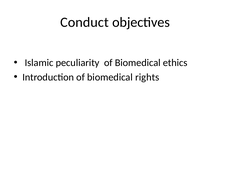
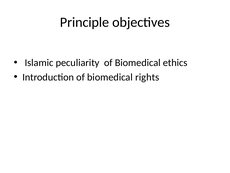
Conduct: Conduct -> Principle (85, 22)
